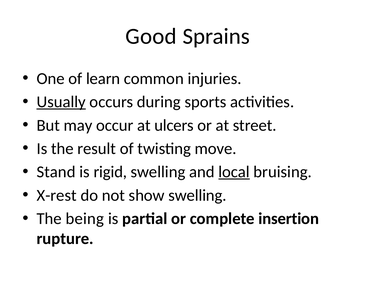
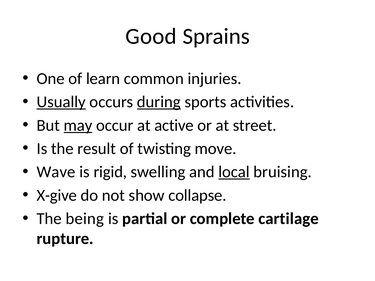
during underline: none -> present (159, 102)
may underline: none -> present (78, 125)
ulcers: ulcers -> active (174, 125)
Stand: Stand -> Wave (56, 172)
X-rest: X-rest -> X-give (57, 195)
show swelling: swelling -> collapse (198, 195)
insertion: insertion -> cartilage (289, 219)
